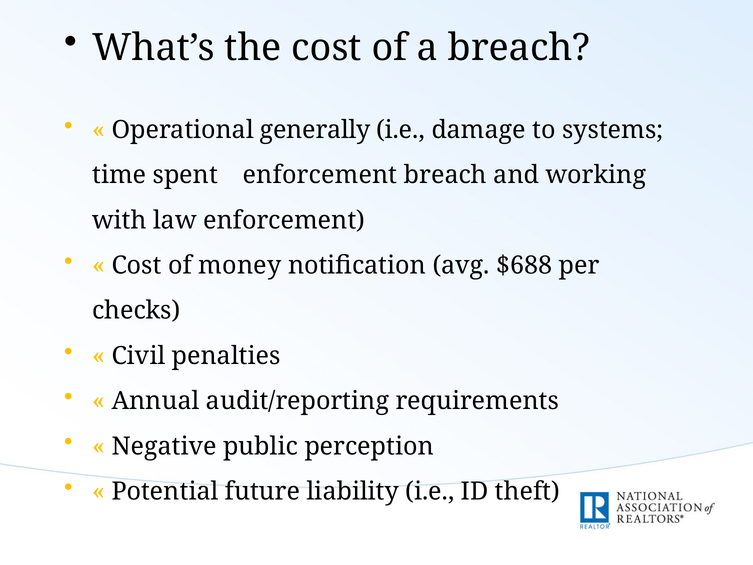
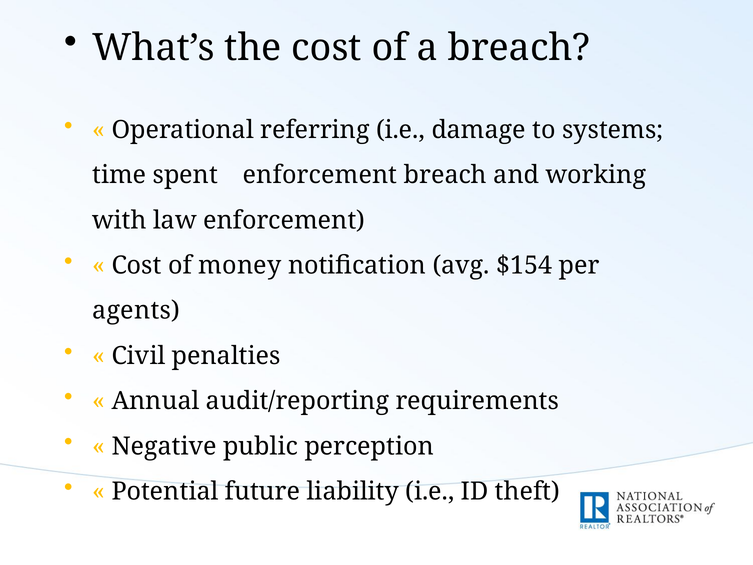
generally: generally -> referring (315, 130)
$688: $688 -> $154 (524, 265)
checks: checks -> agents (136, 310)
